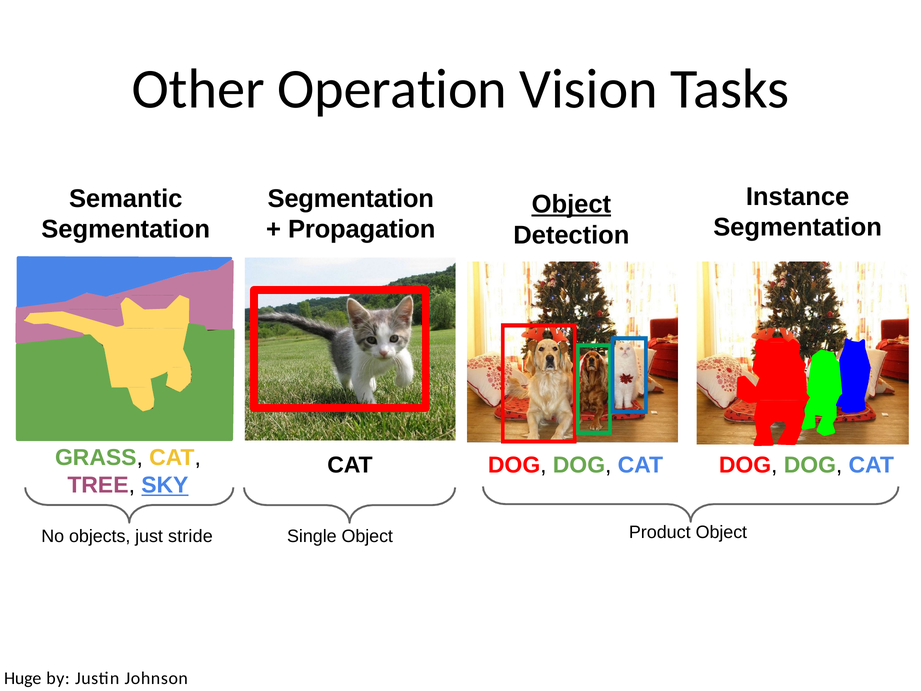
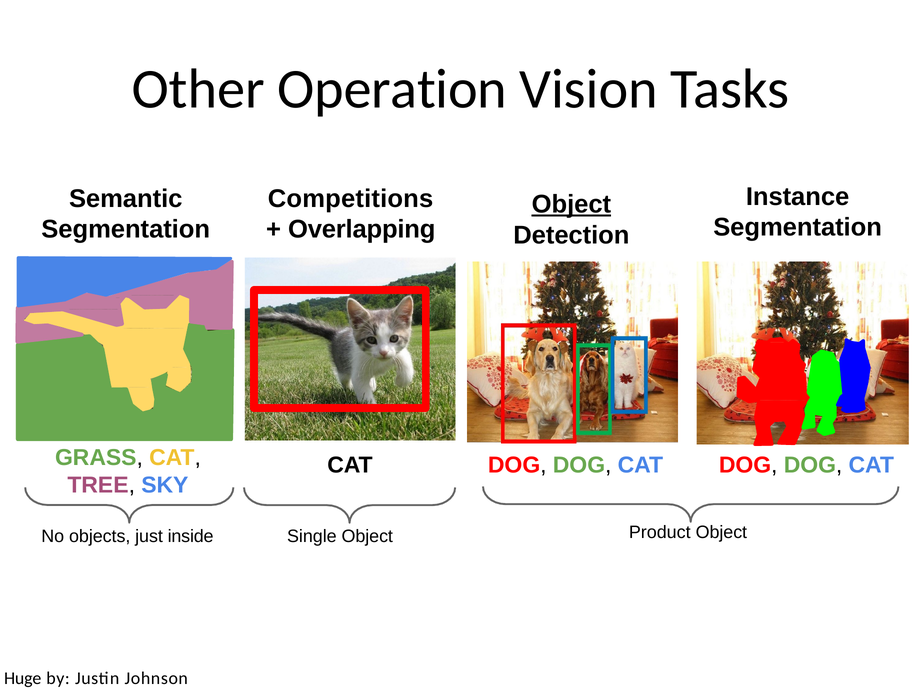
Segmentation: Segmentation -> Competitions (351, 199)
Propagation: Propagation -> Overlapping (362, 229)
SKY underline: present -> none (165, 485)
stride: stride -> inside (191, 536)
